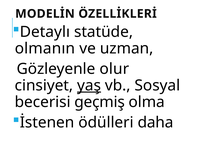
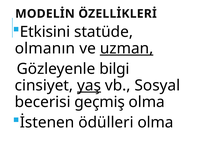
Detaylı: Detaylı -> Etkisini (45, 32)
uzman underline: none -> present (127, 49)
olur: olur -> bilgi (114, 69)
ödülleri daha: daha -> olma (155, 123)
